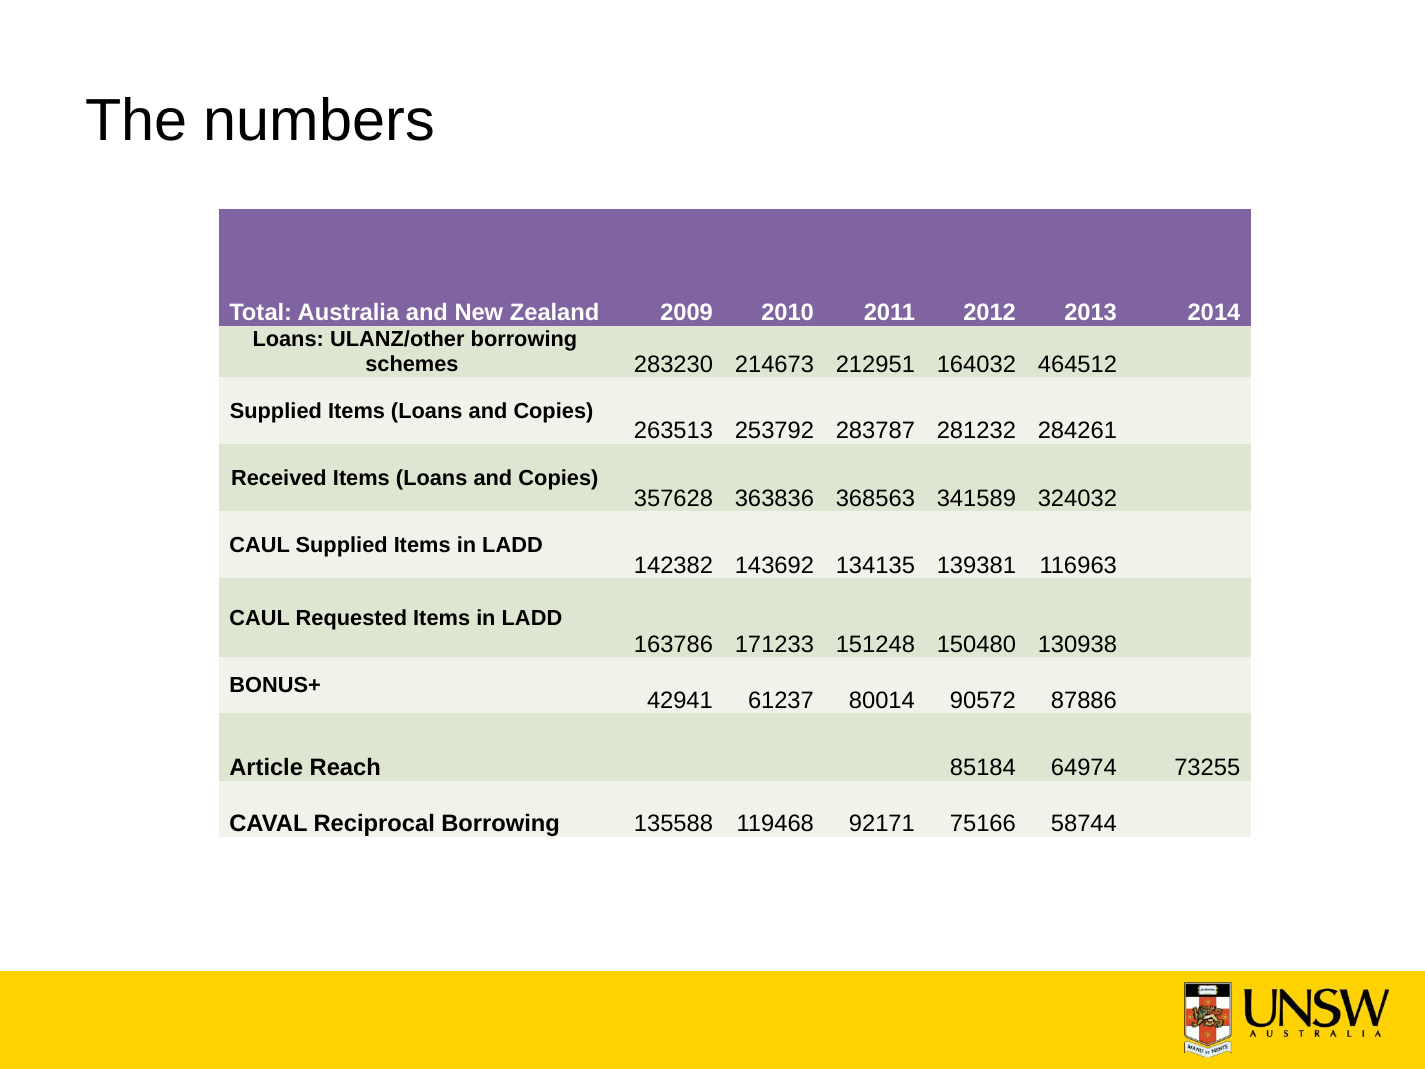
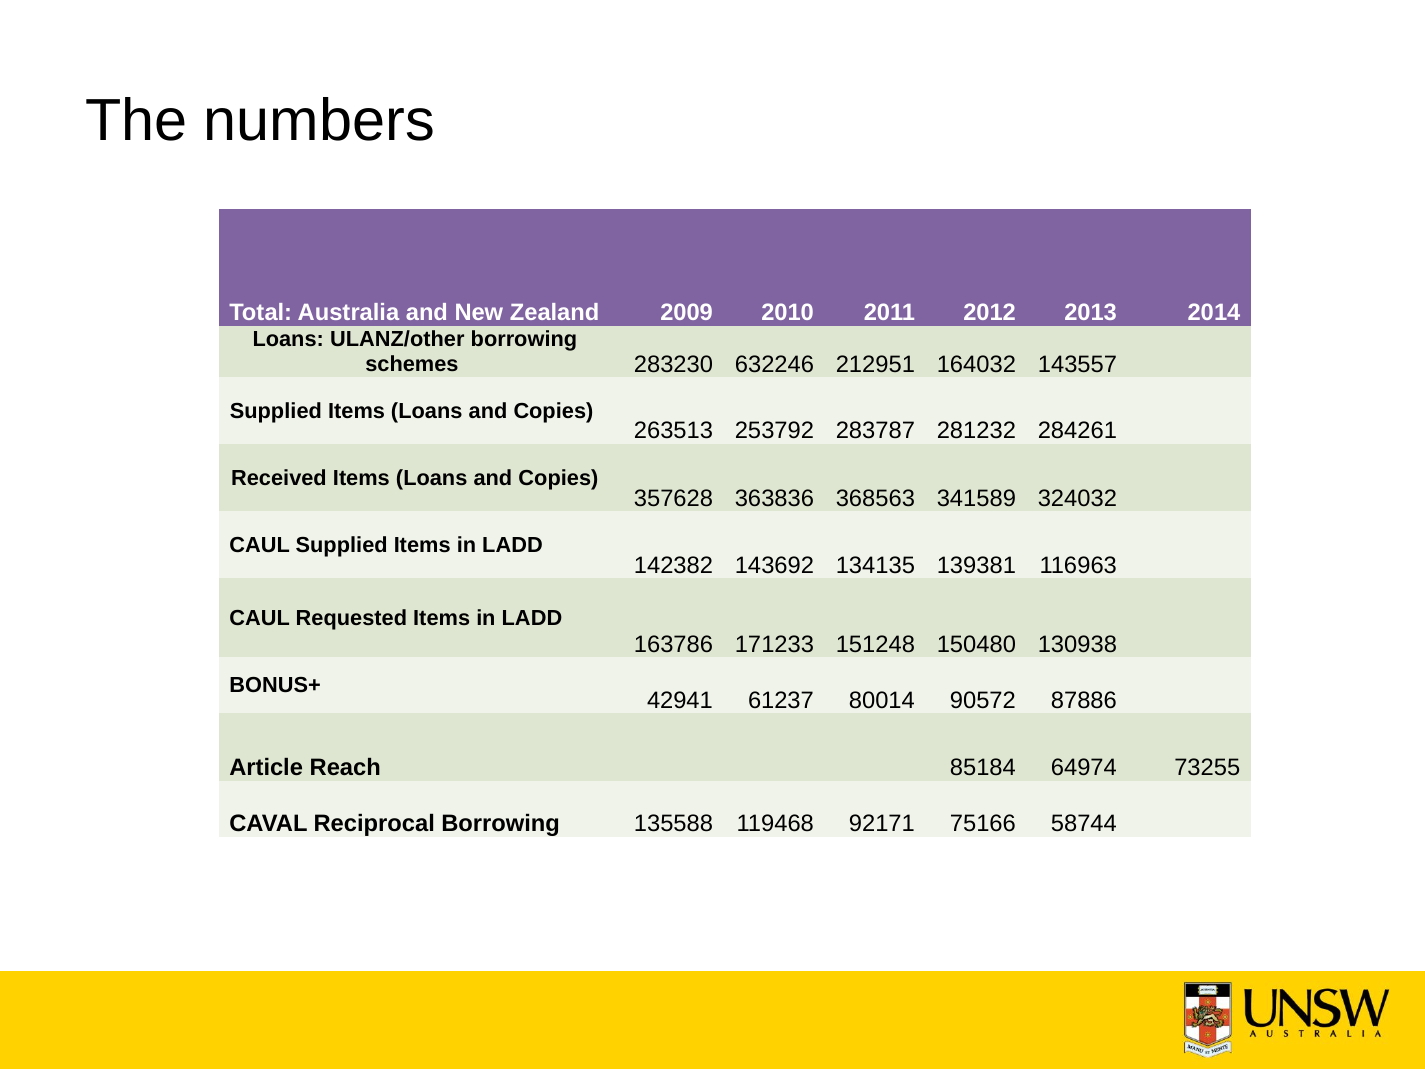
214673: 214673 -> 632246 (774, 364)
464512: 464512 -> 143557 (1077, 364)
